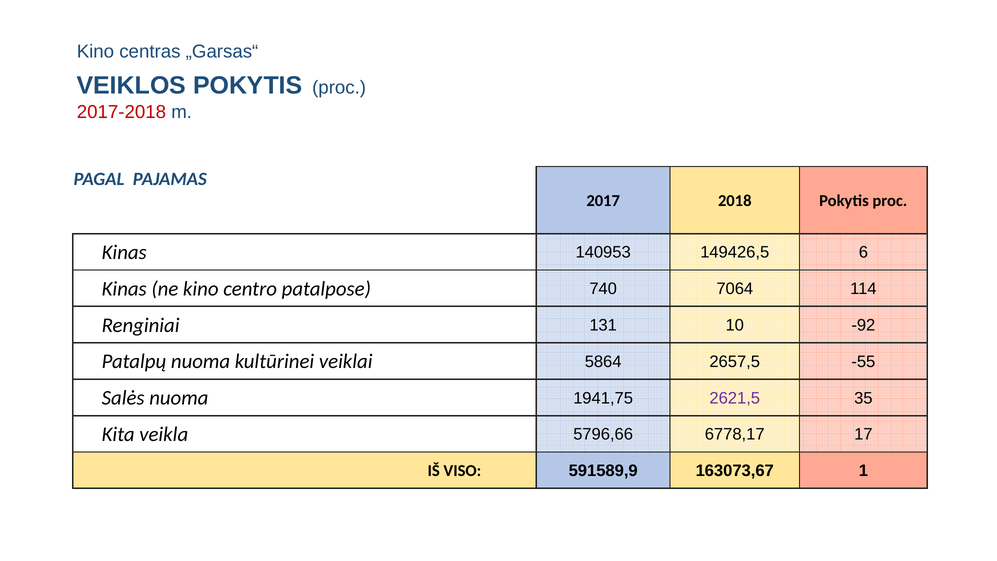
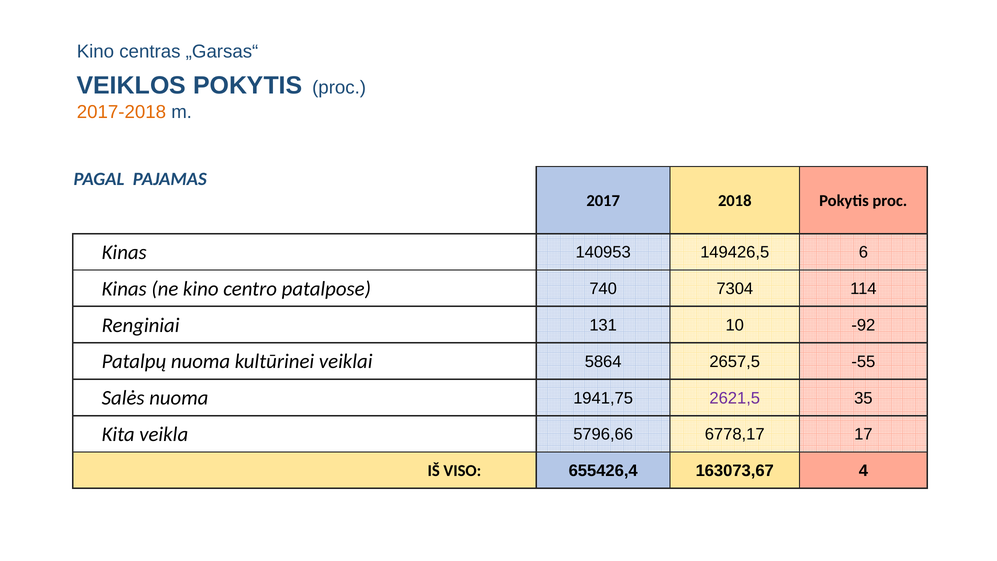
2017-2018 colour: red -> orange (121, 112)
7064: 7064 -> 7304 (735, 289)
591589,9: 591589,9 -> 655426,4 (603, 471)
1: 1 -> 4 (863, 471)
